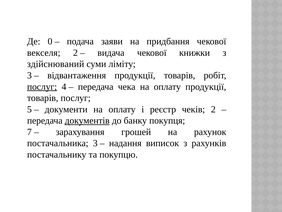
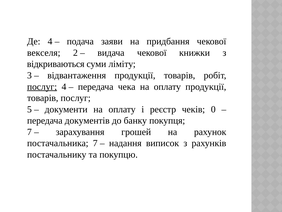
Де 0: 0 -> 4 (50, 41)
здійснюваний: здійснюваний -> відкриваються (56, 64)
чеків 2: 2 -> 0 (213, 109)
документів underline: present -> none (87, 120)
постачальника 3: 3 -> 7 (95, 143)
